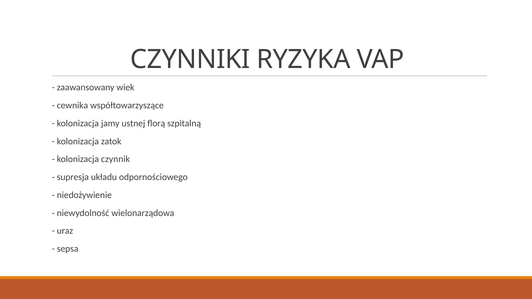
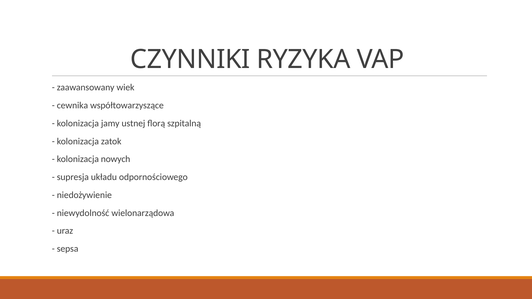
czynnik: czynnik -> nowych (116, 159)
